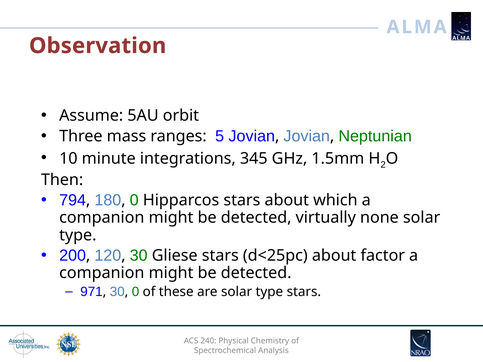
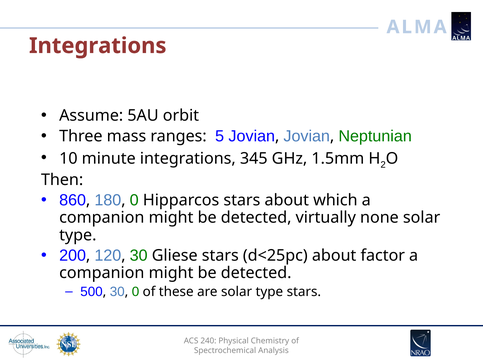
Observation: Observation -> Integrations (98, 46)
794: 794 -> 860 (73, 200)
971: 971 -> 500 (91, 292)
